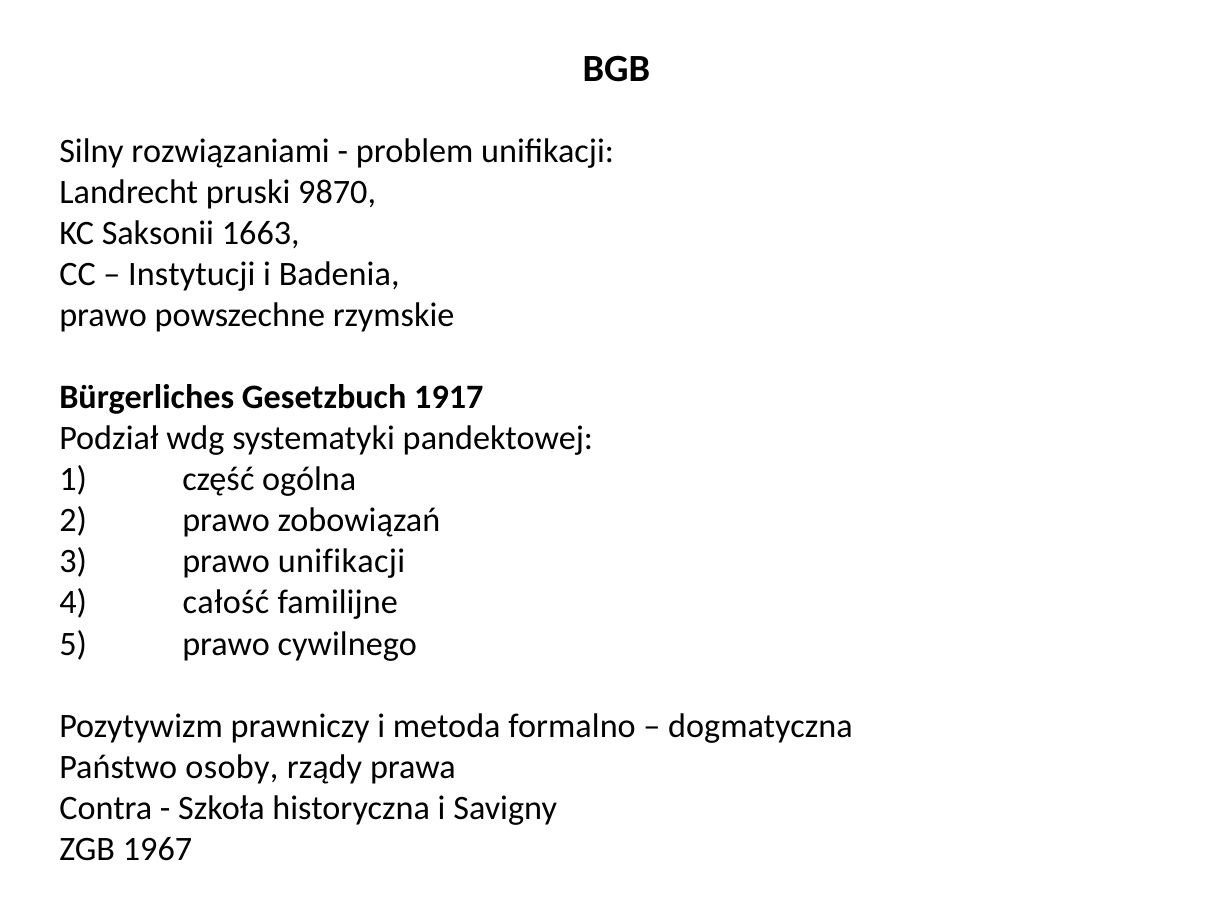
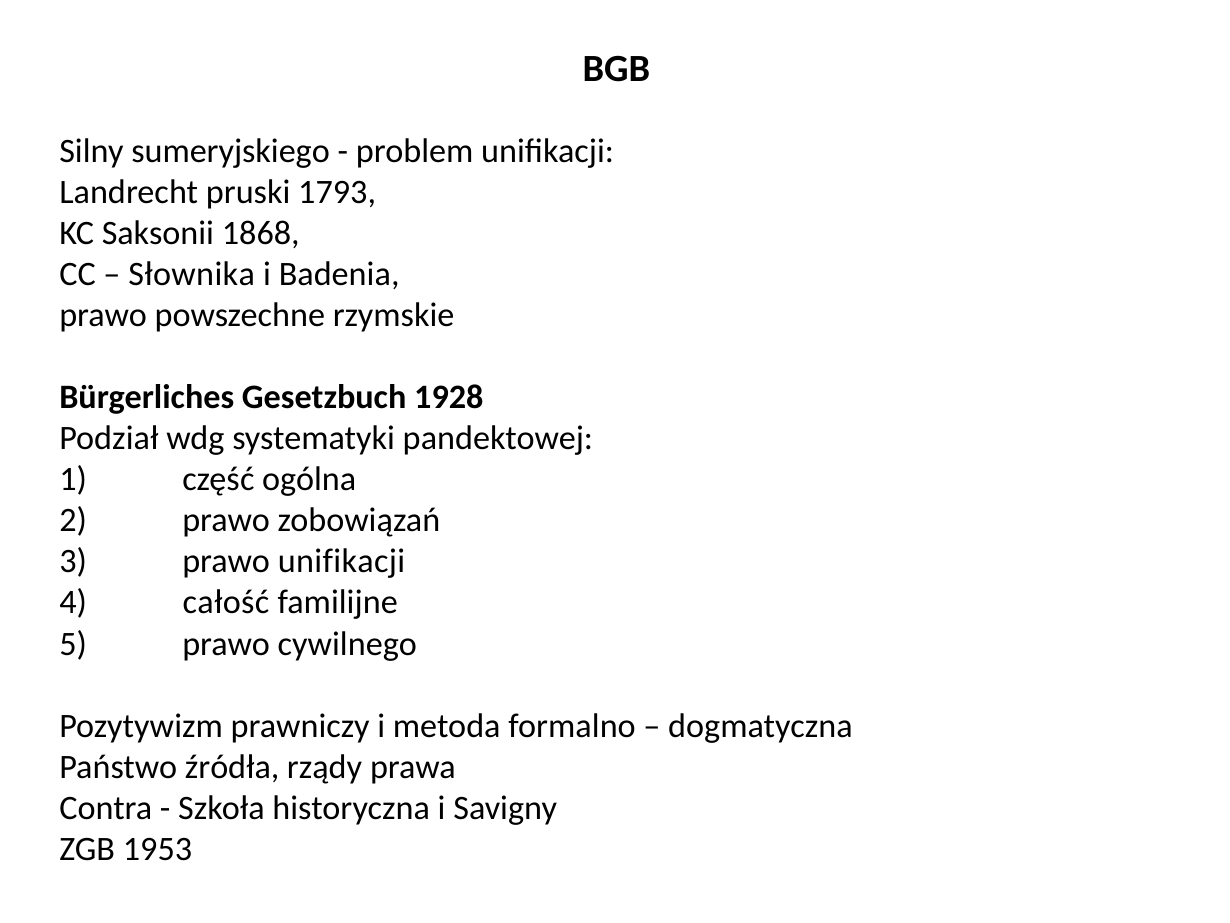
rozwiązaniami: rozwiązaniami -> sumeryjskiego (231, 151)
9870: 9870 -> 1793 (337, 192)
1663: 1663 -> 1868 (261, 233)
Instytucji: Instytucji -> Słownika (192, 274)
1917: 1917 -> 1928 (449, 397)
osoby: osoby -> źródła (232, 766)
1967: 1967 -> 1953 (158, 848)
